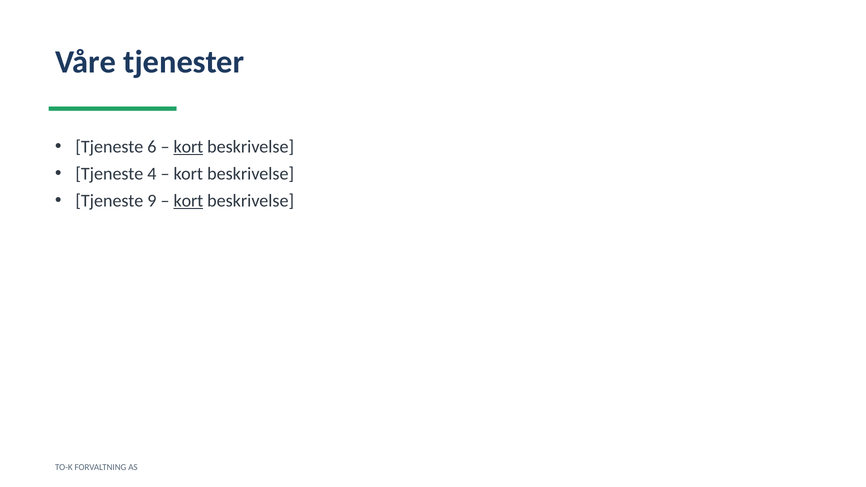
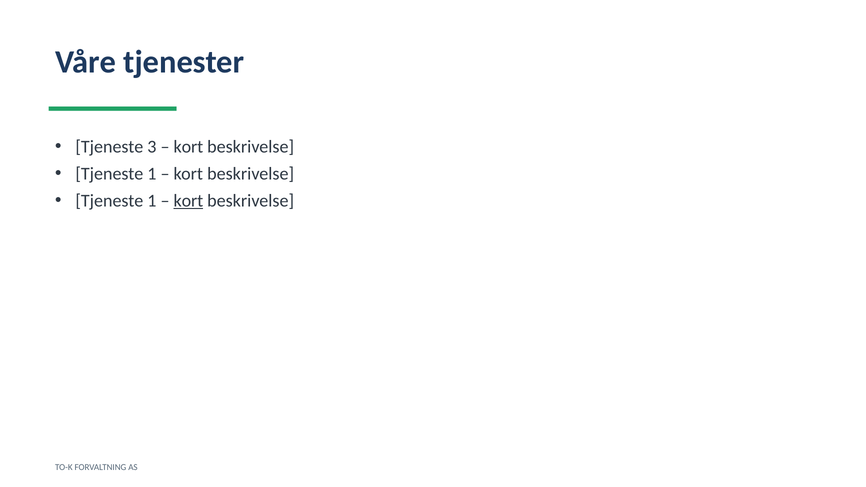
6: 6 -> 3 (152, 147)
kort underline: present -> none (188, 147)
4: 4 -> 1 (152, 174)
9: 9 -> 1 (152, 201)
